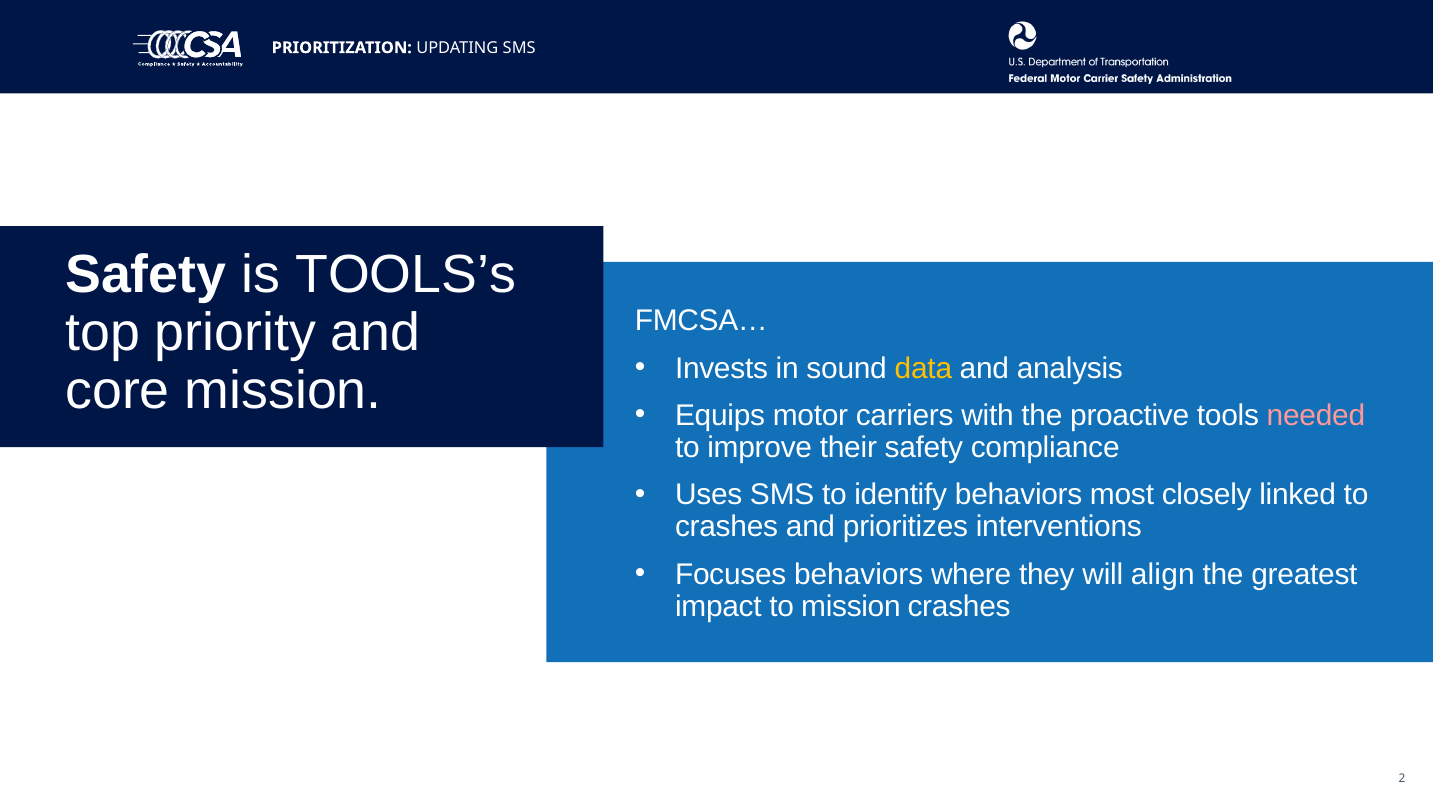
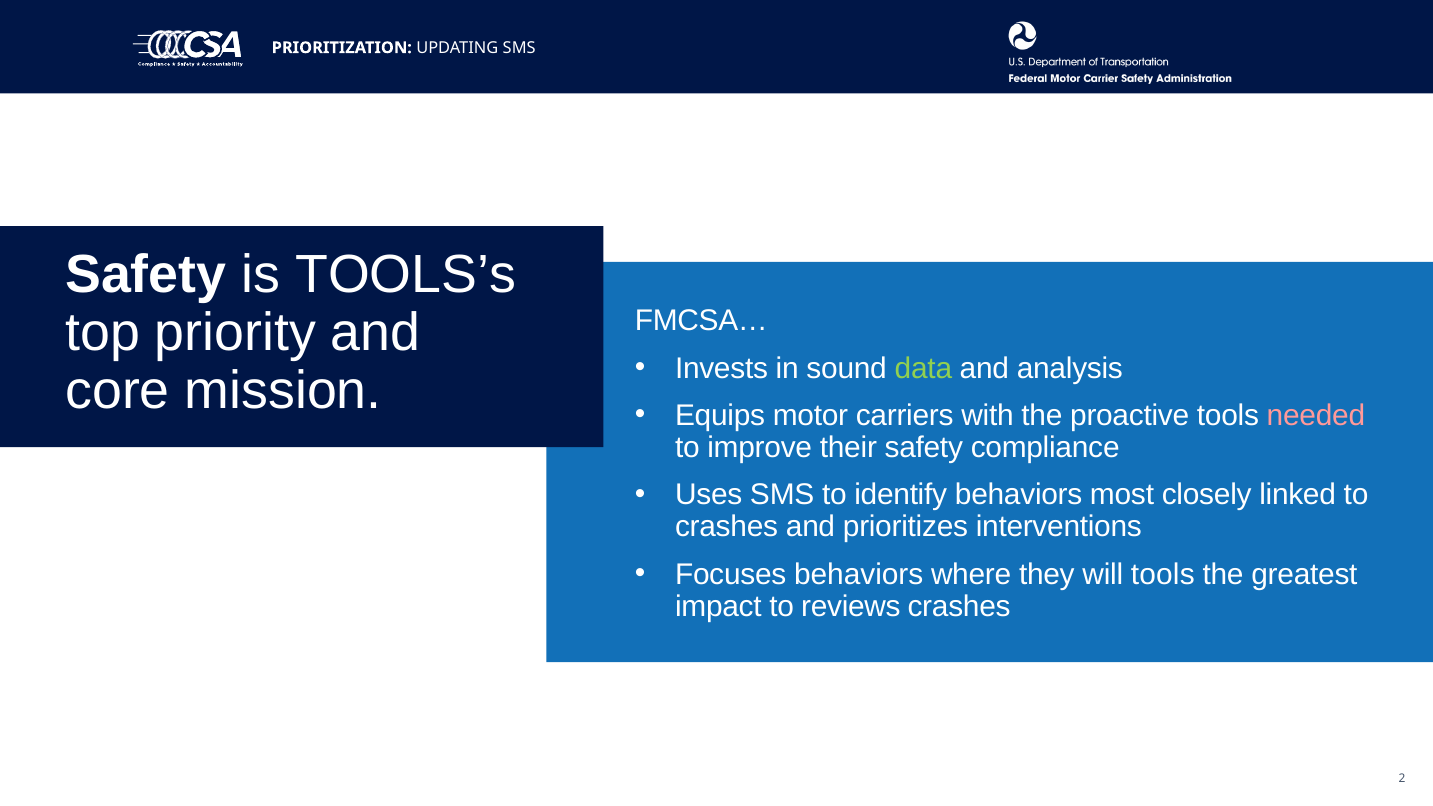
data colour: yellow -> light green (923, 368)
will align: align -> tools (1163, 574)
to mission: mission -> reviews (851, 606)
